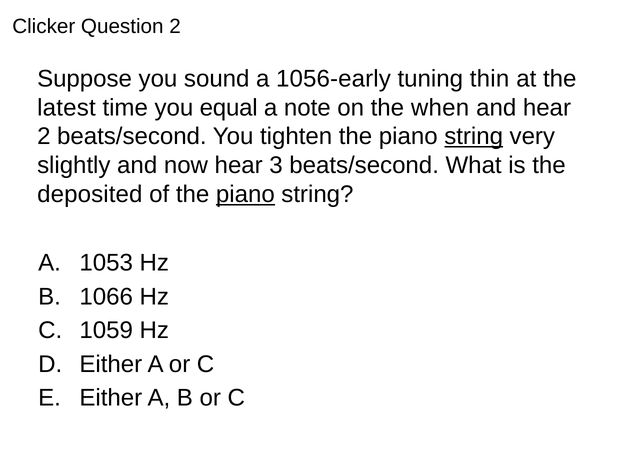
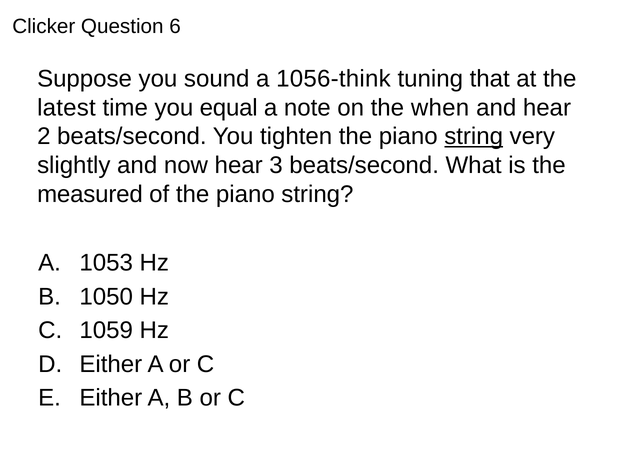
Question 2: 2 -> 6 (175, 26)
1056-early: 1056-early -> 1056-think (333, 79)
thin: thin -> that (490, 79)
deposited: deposited -> measured (90, 194)
piano underline: present -> none (245, 194)
1066: 1066 -> 1050 (106, 297)
